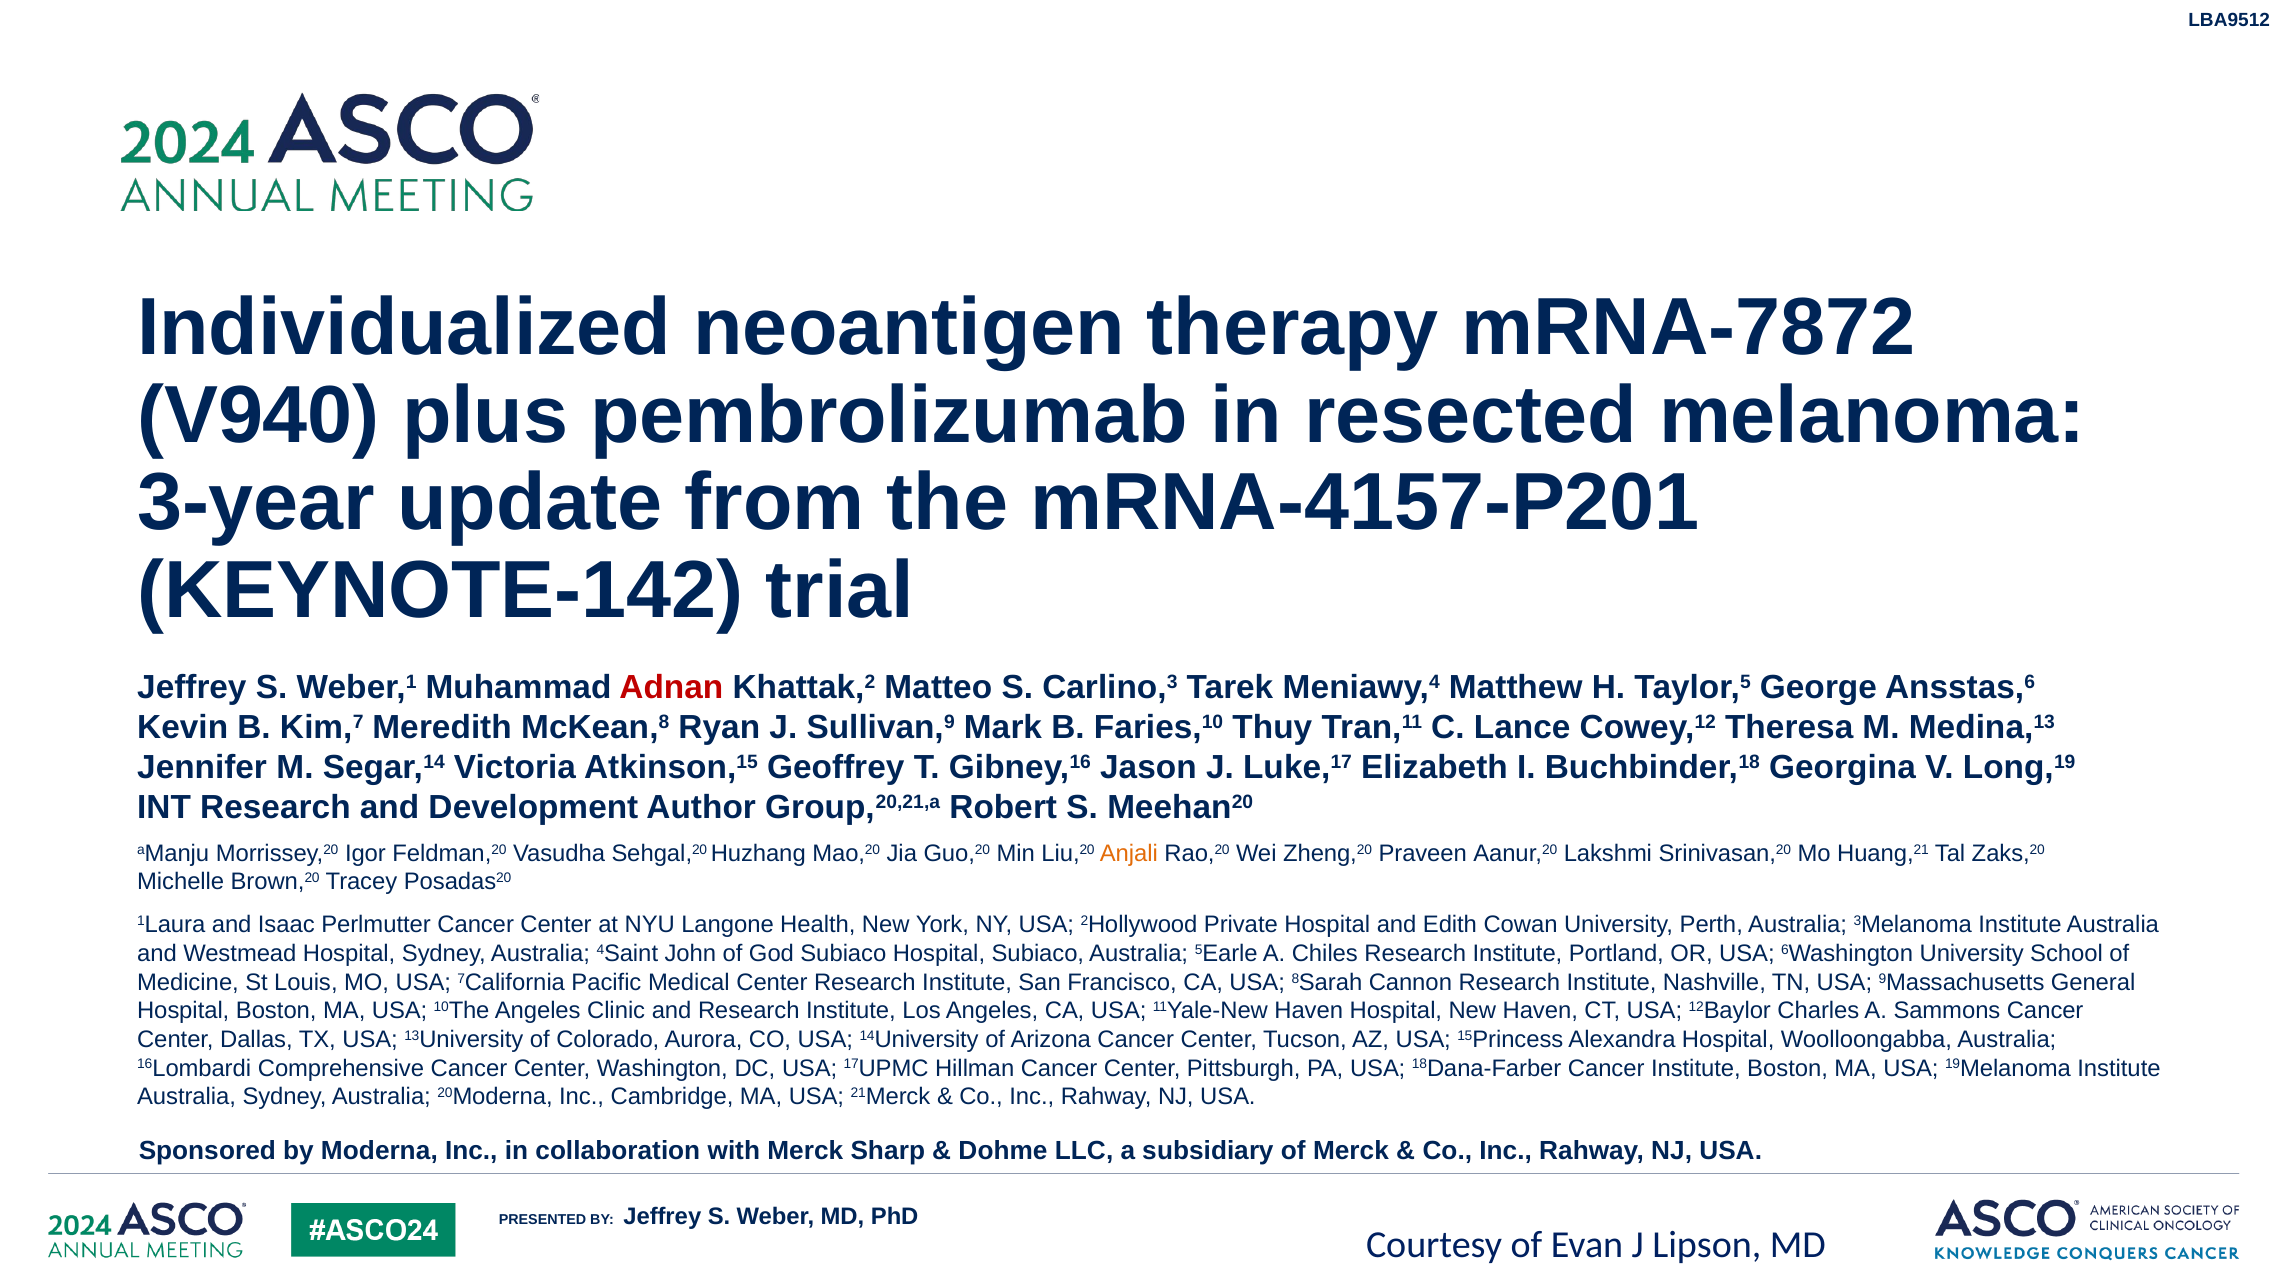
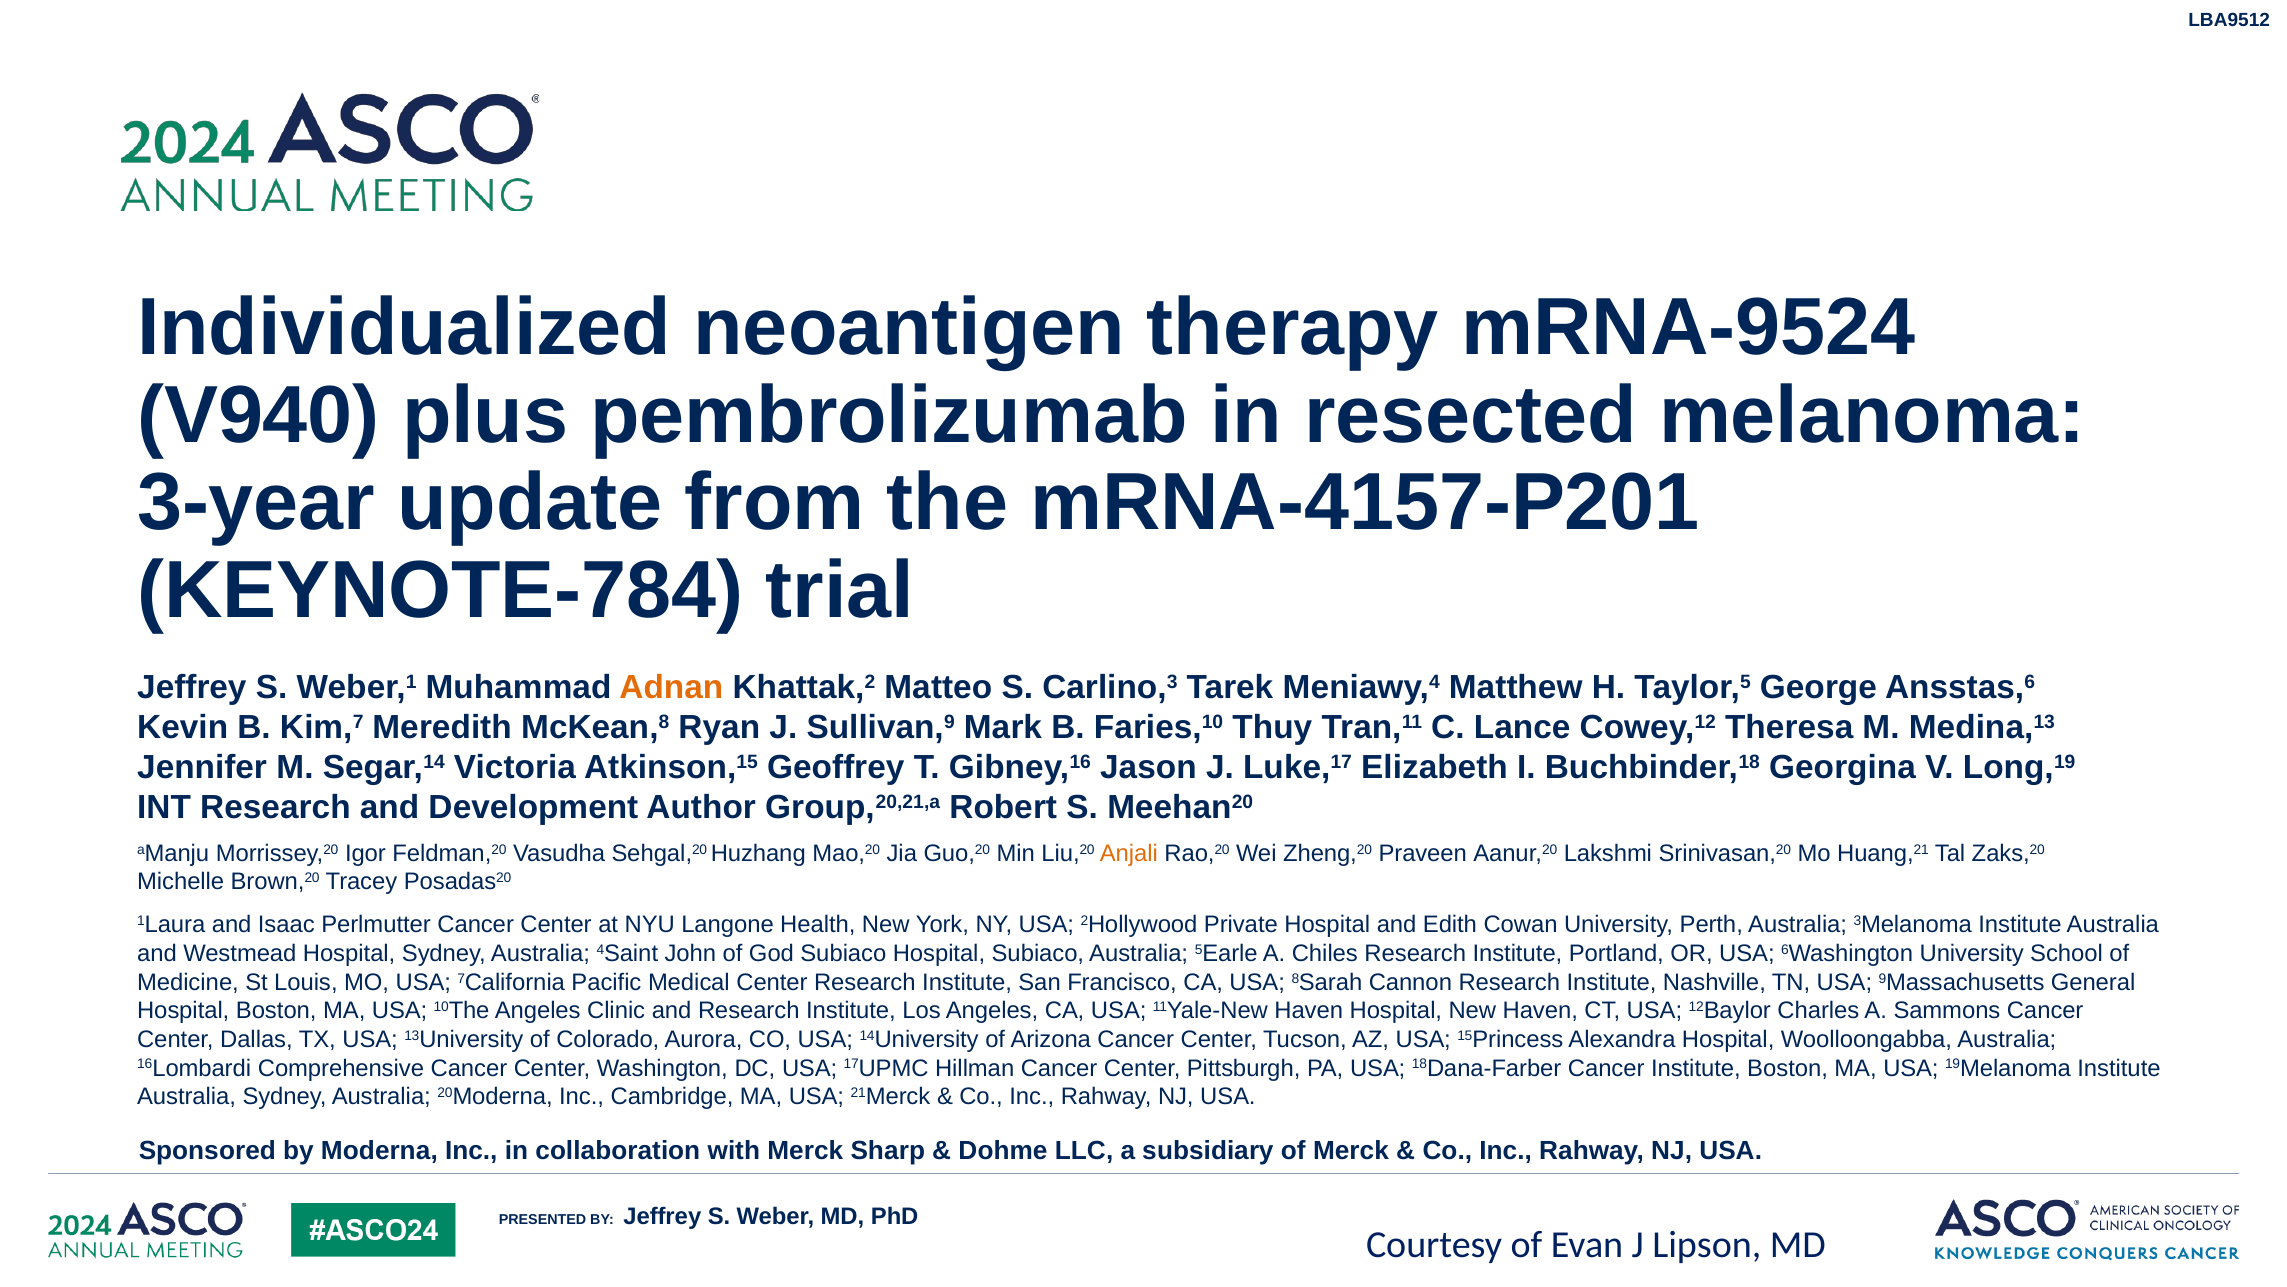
mRNA-7872: mRNA-7872 -> mRNA-9524 (1688, 328)
KEYNOTE-142: KEYNOTE-142 -> KEYNOTE-784 (440, 590)
Adnan colour: red -> orange (671, 687)
